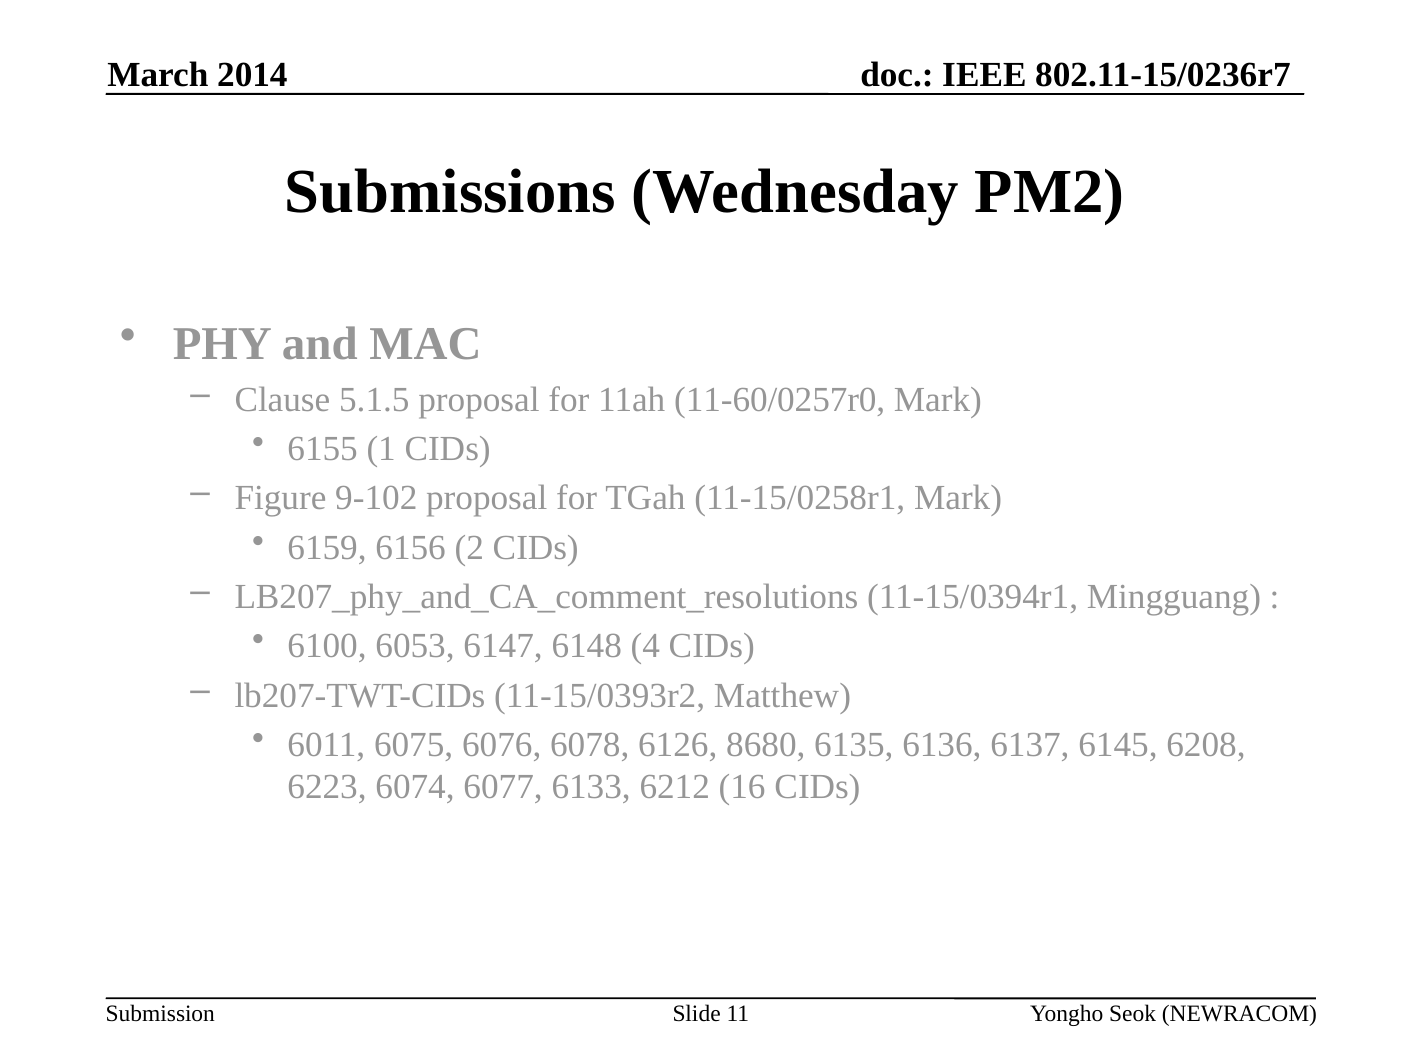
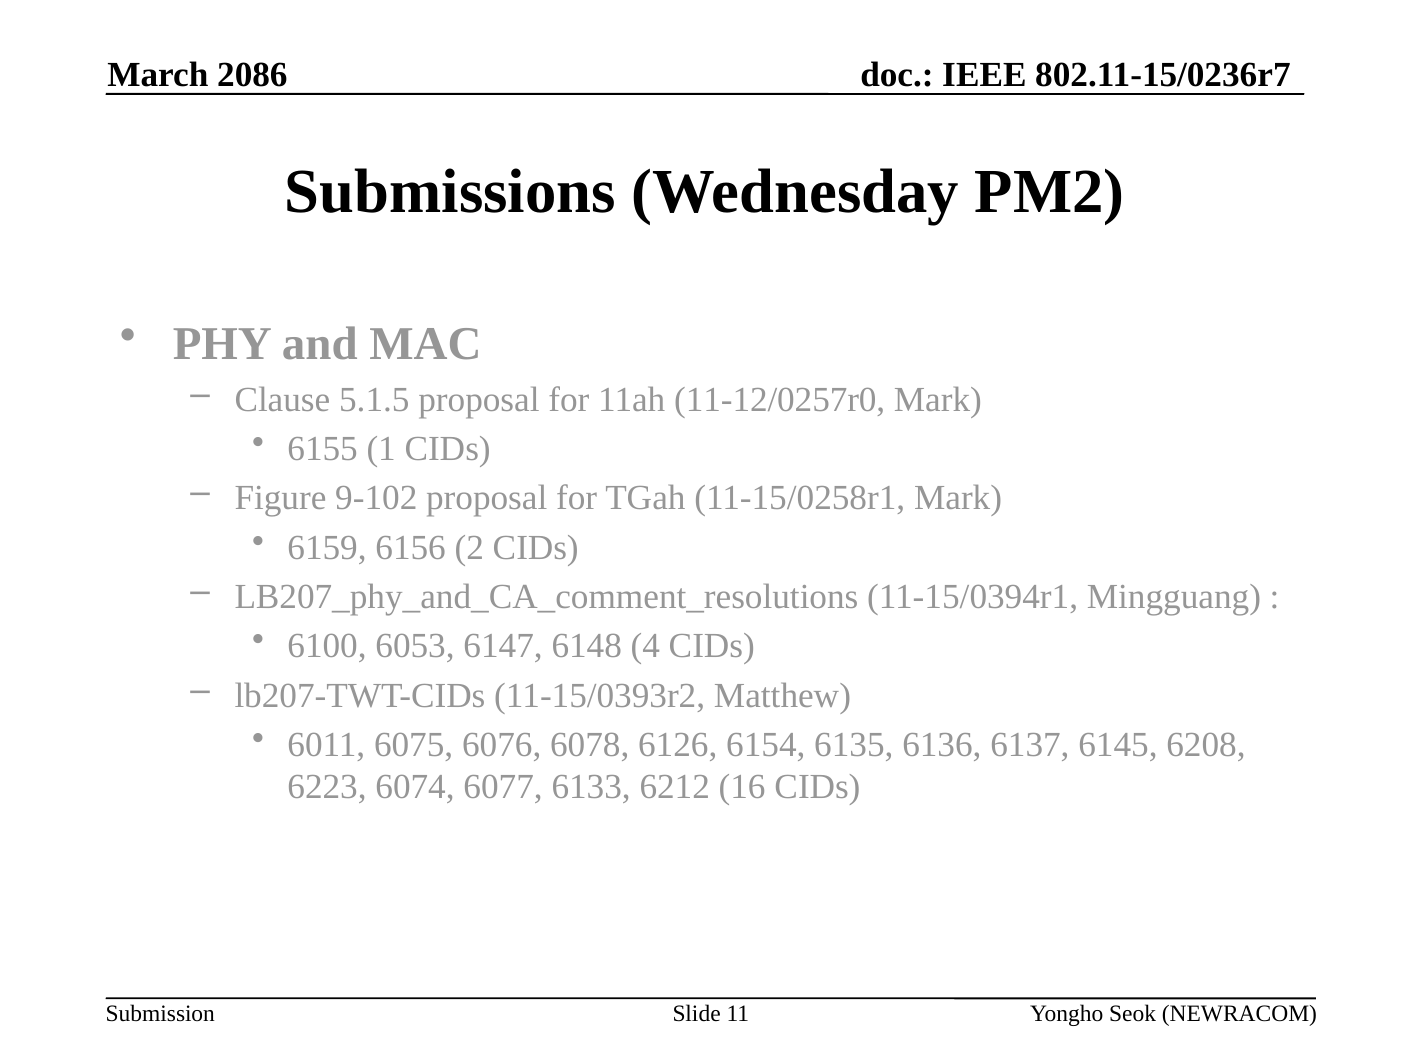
2014: 2014 -> 2086 (252, 75)
11-60/0257r0: 11-60/0257r0 -> 11-12/0257r0 (780, 400)
8680: 8680 -> 6154 (766, 745)
